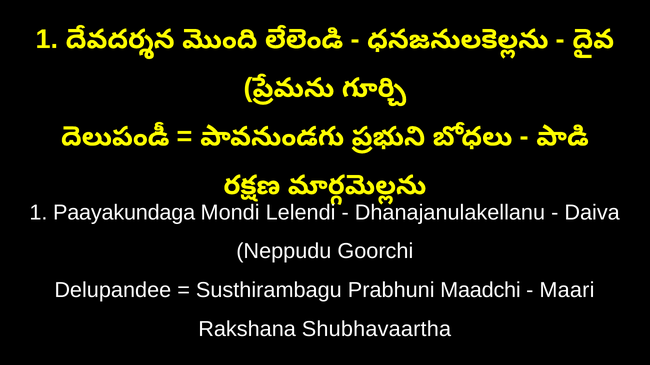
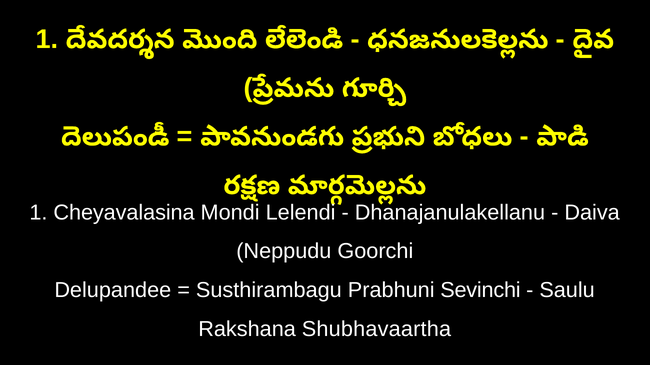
Paayakundaga: Paayakundaga -> Cheyavalasina (124, 213)
Maadchi: Maadchi -> Sevinchi (480, 291)
Maari: Maari -> Saulu (567, 291)
